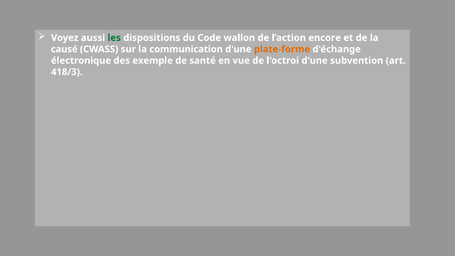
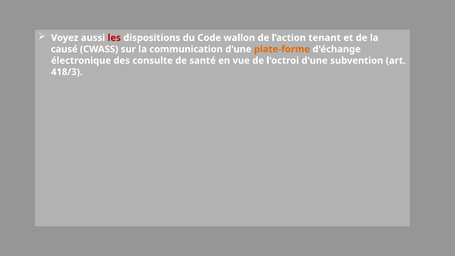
les colour: green -> red (114, 38)
encore: encore -> tenant (325, 38)
exemple: exemple -> consulte (153, 61)
